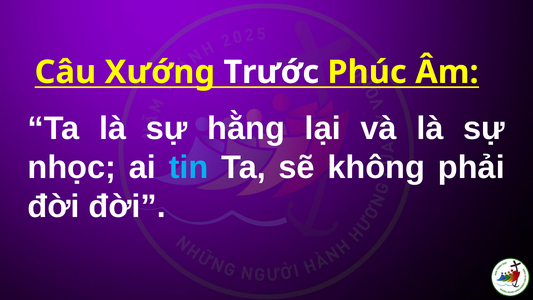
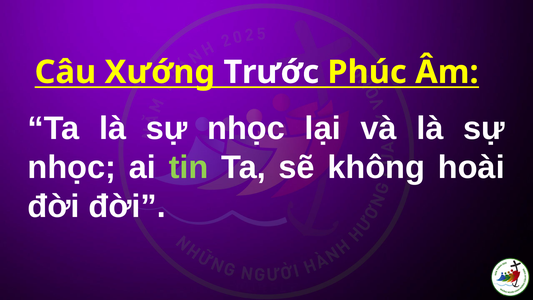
Ta là sự hằng: hằng -> nhọc (246, 128)
tin colour: light blue -> light green (189, 167)
phải: phải -> hoài (471, 167)
